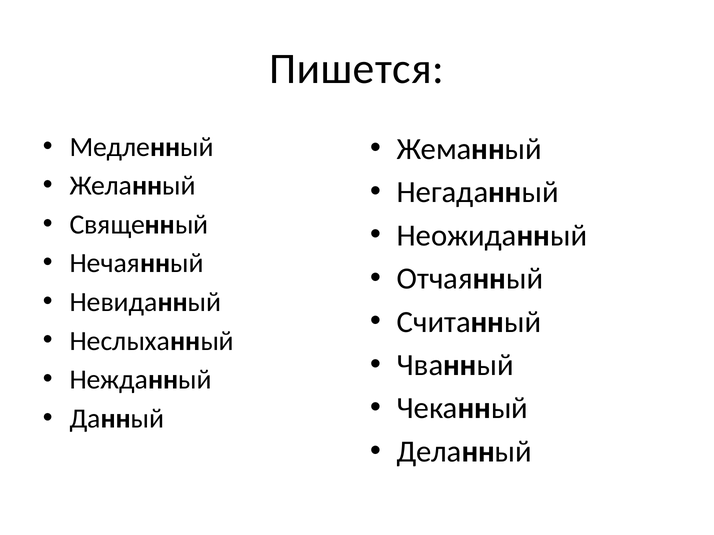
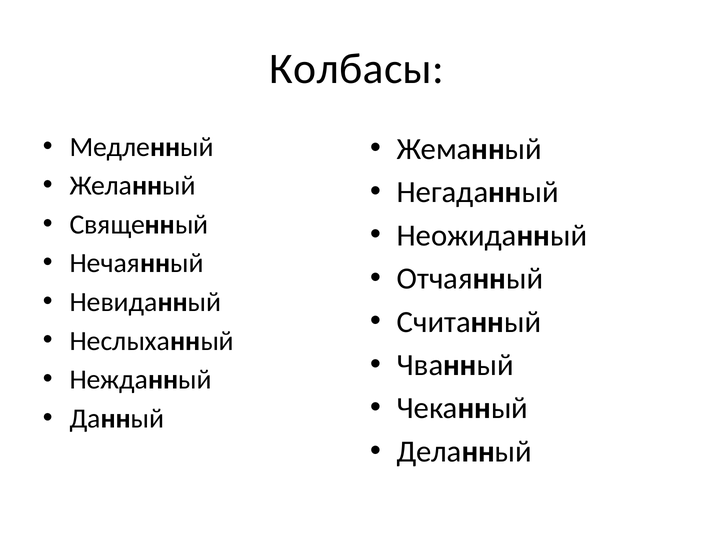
Пишется: Пишется -> Колбасы (357, 69)
